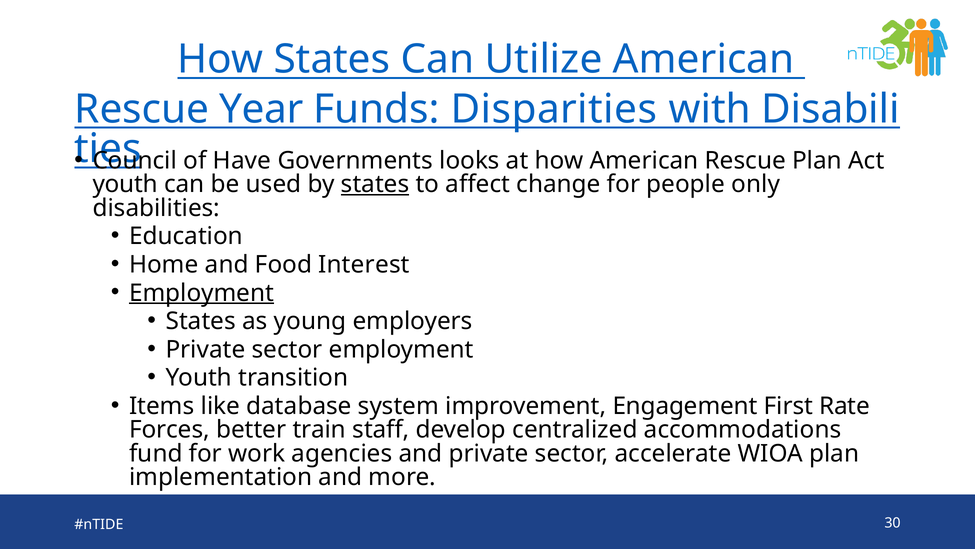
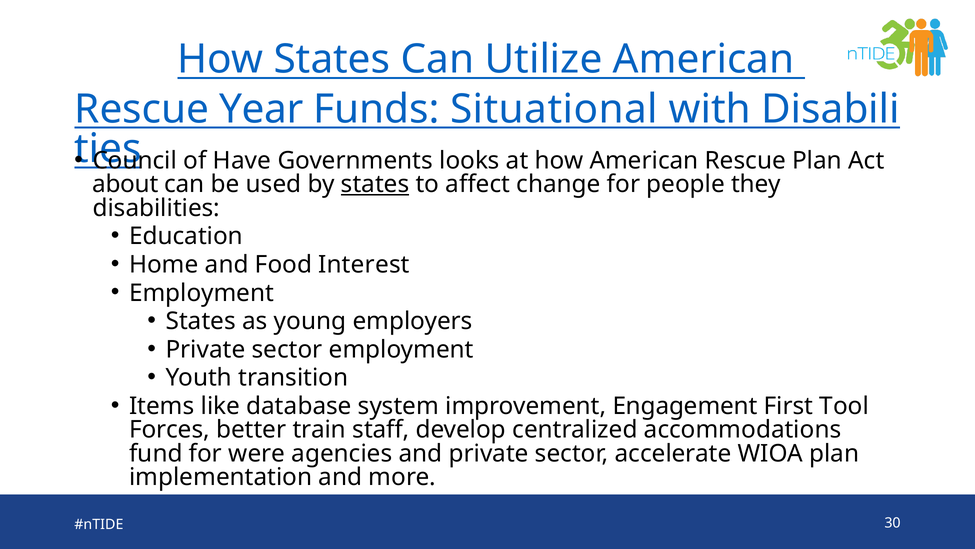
Disparities: Disparities -> Situational (554, 109)
youth: youth -> about (125, 184)
only: only -> they (756, 184)
Employment underline: present -> none (202, 293)
Rate: Rate -> Tool (844, 406)
work: work -> were (257, 453)
